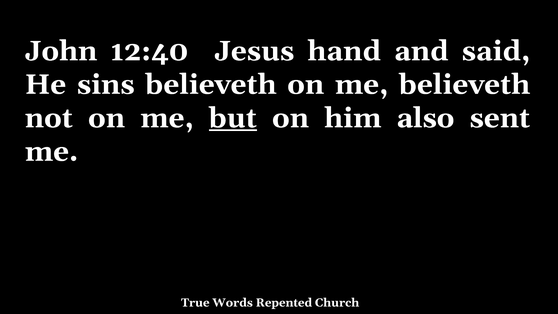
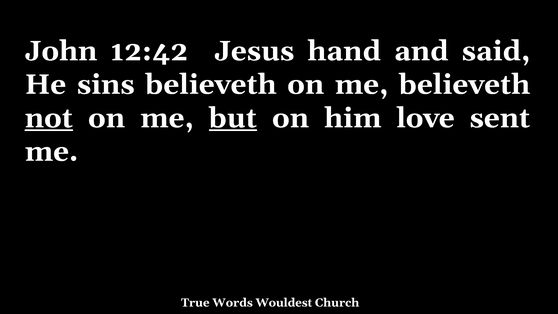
12:40: 12:40 -> 12:42 (149, 51)
not underline: none -> present (49, 118)
also: also -> love (426, 118)
Repented: Repented -> Wouldest (284, 303)
